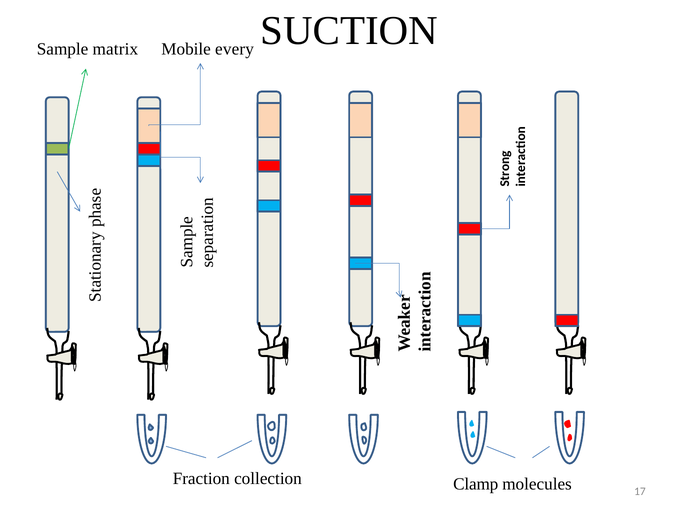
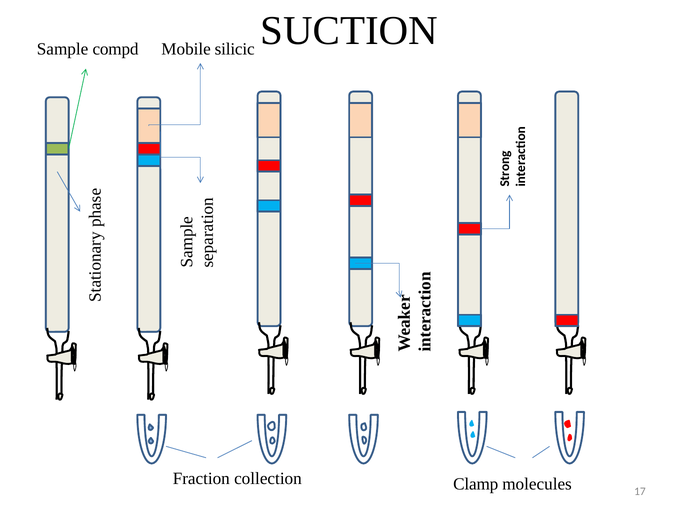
matrix: matrix -> compd (116, 49)
every: every -> silicic (235, 49)
